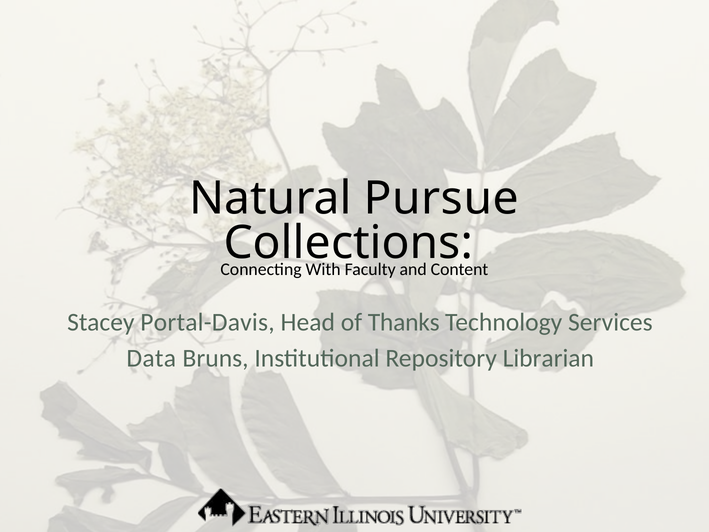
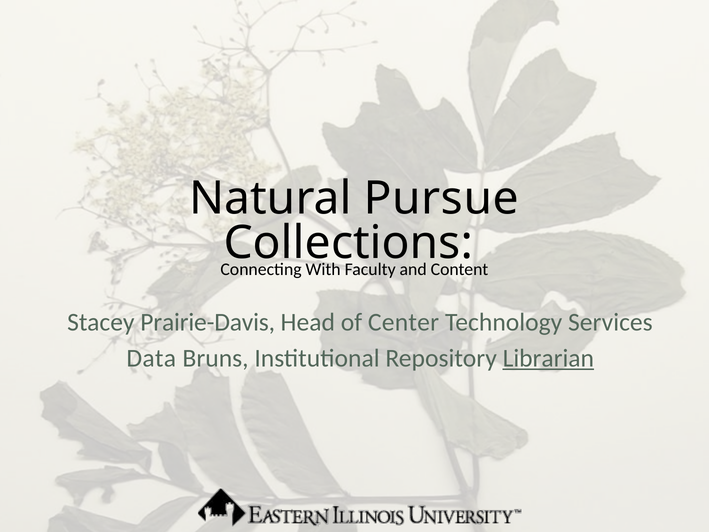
Portal-Davis: Portal-Davis -> Prairie-Davis (208, 322)
Thanks: Thanks -> Center (403, 322)
Librarian underline: none -> present (548, 358)
